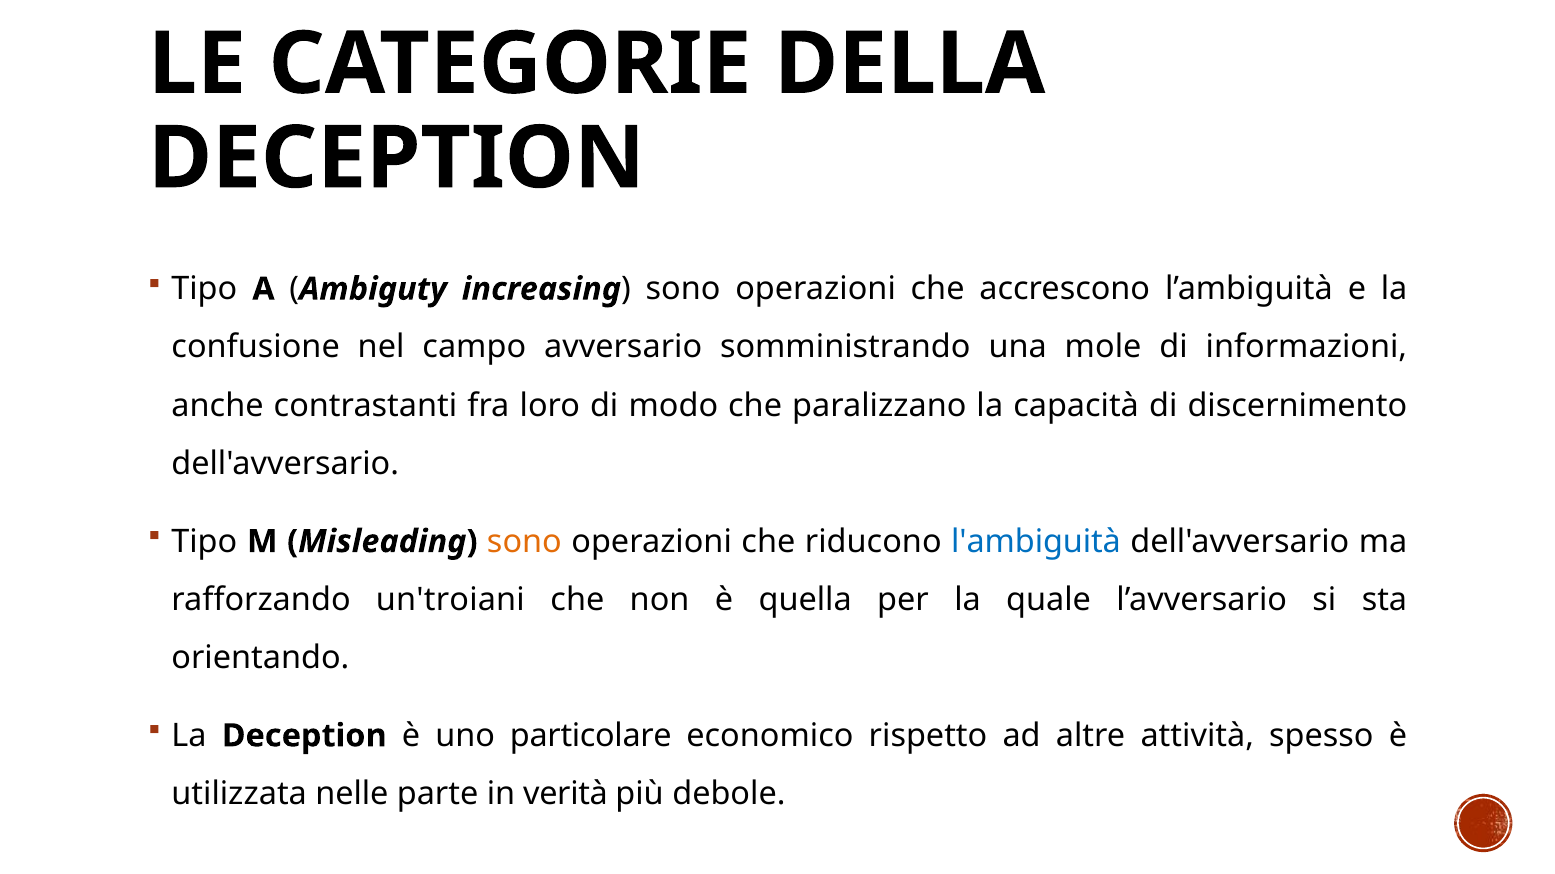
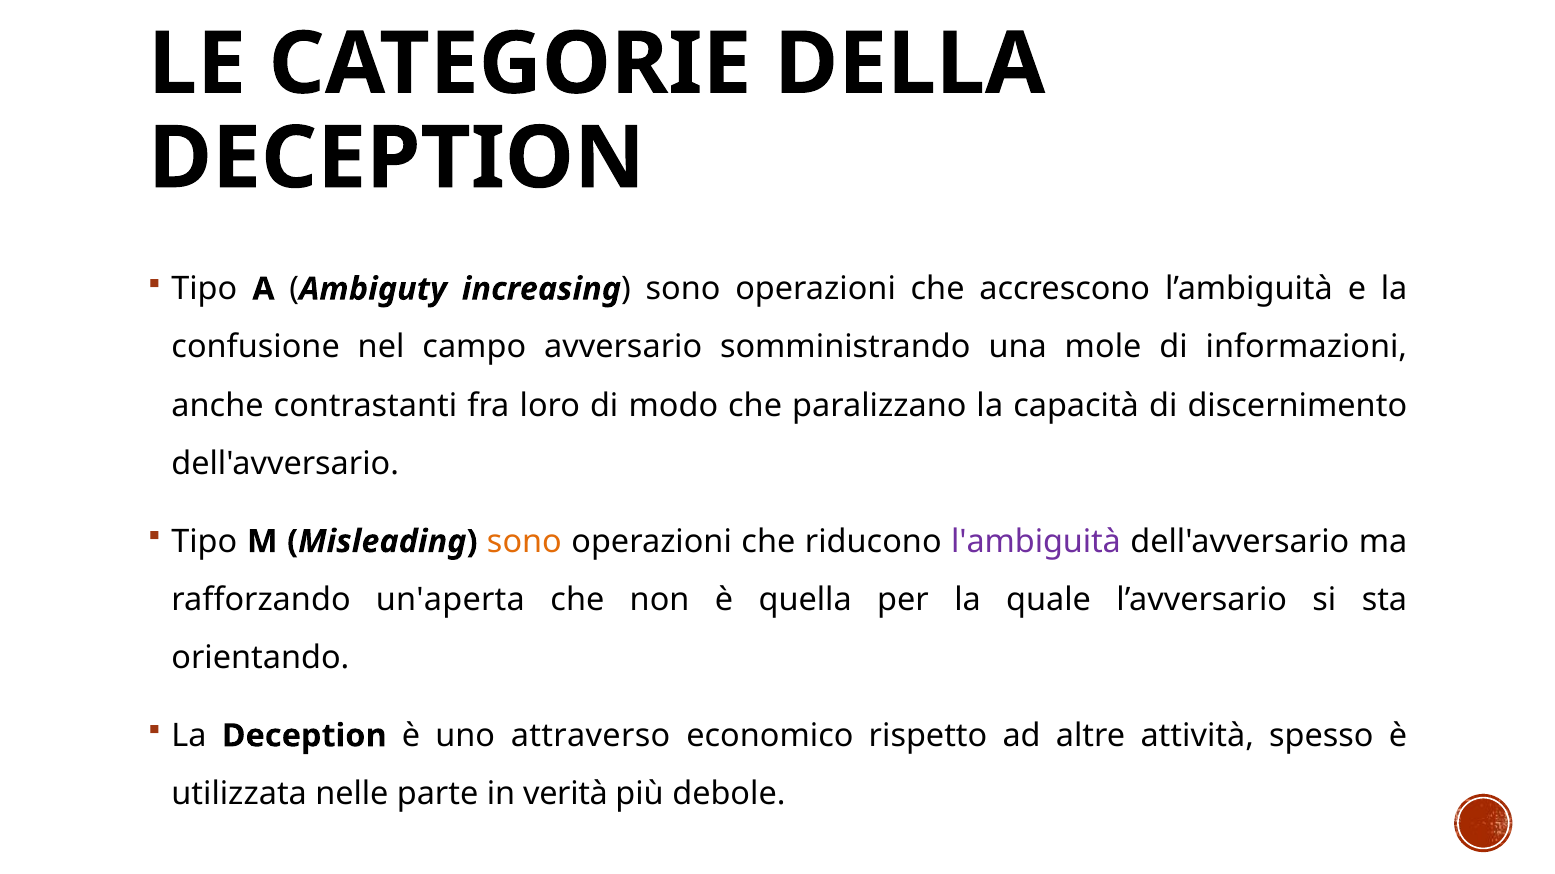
l'ambiguità colour: blue -> purple (1036, 542)
un'troiani: un'troiani -> un'aperta (450, 600)
particolare: particolare -> attraverso (591, 736)
